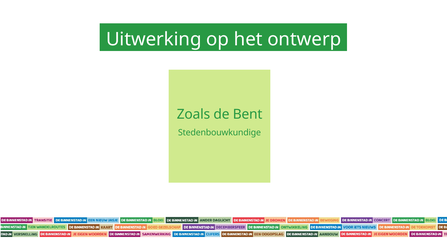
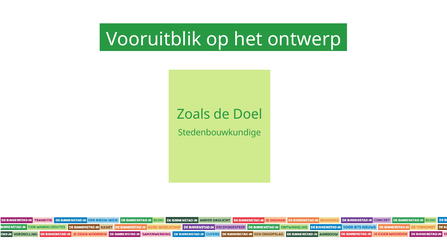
Uitwerking: Uitwerking -> Vooruitblik (154, 39)
Bent: Bent -> Doel (248, 114)
